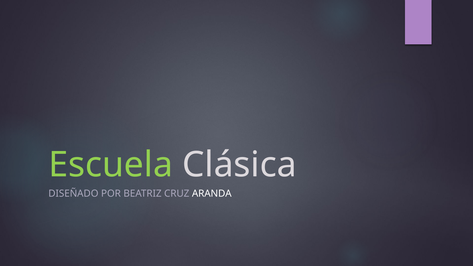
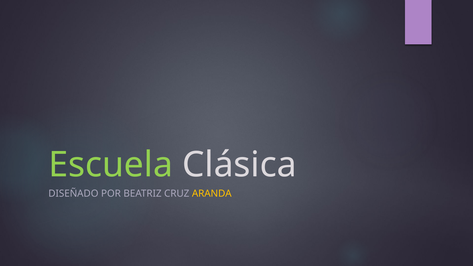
ARANDA colour: white -> yellow (212, 194)
